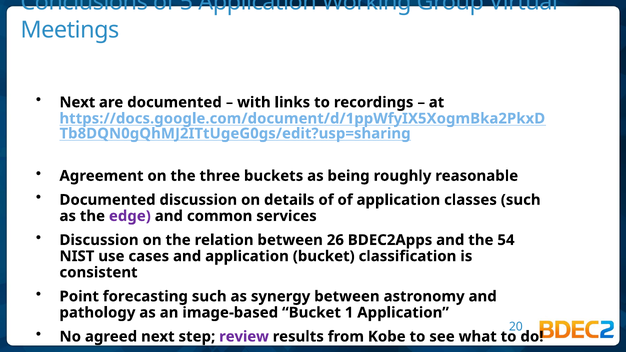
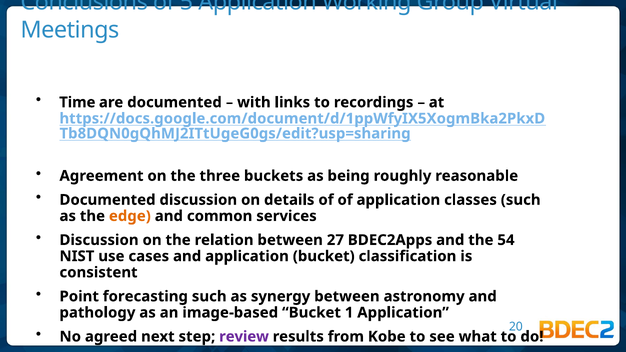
Next: Next -> Time (77, 102)
edge colour: purple -> orange (130, 216)
26: 26 -> 27 (335, 240)
